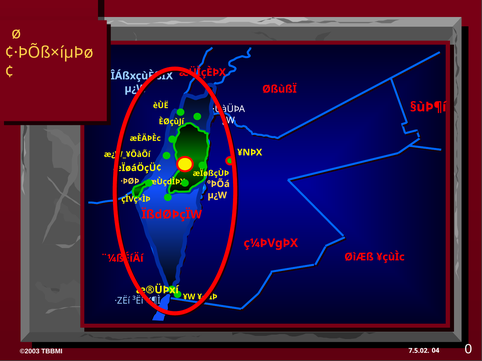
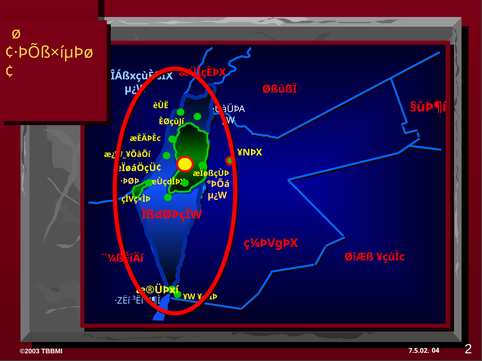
0: 0 -> 2 (468, 349)
